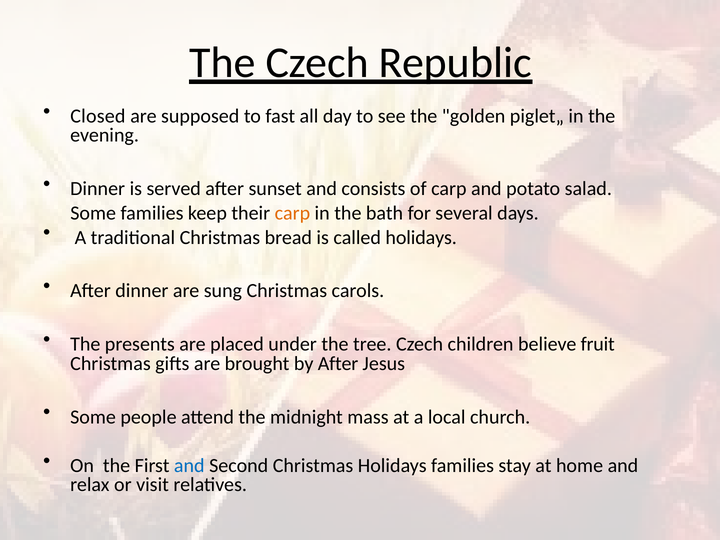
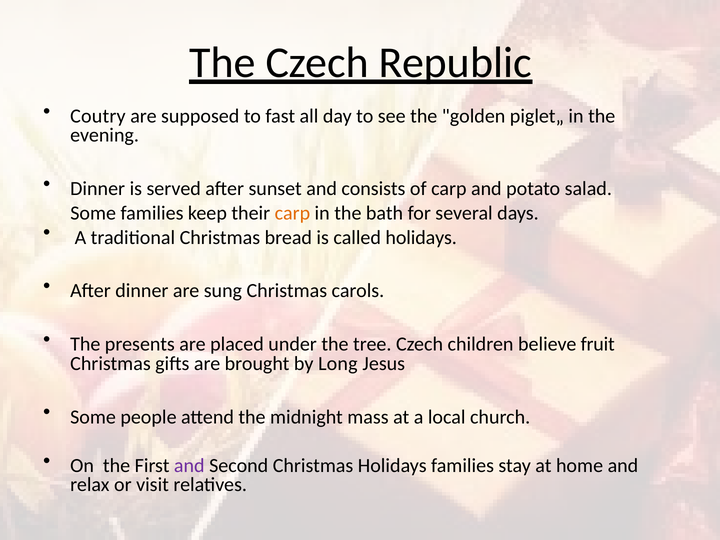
Closed: Closed -> Coutry (98, 116)
by After: After -> Long (338, 363)
and colour: blue -> purple (189, 466)
